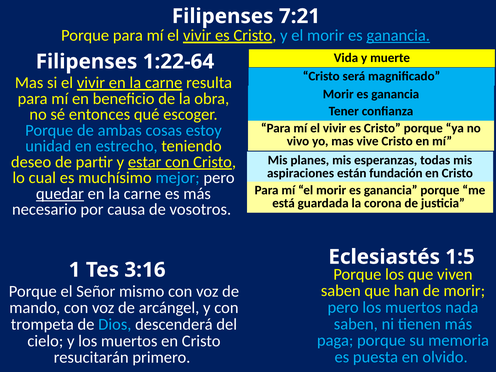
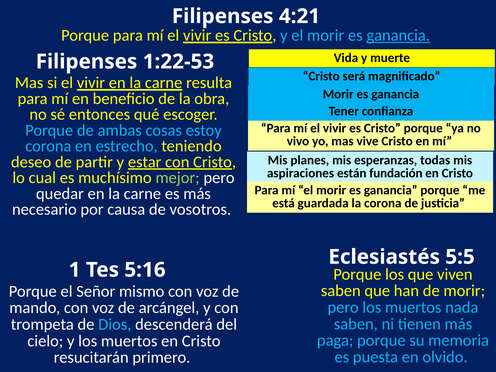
7:21: 7:21 -> 4:21 (300, 16)
1:22-64: 1:22-64 -> 1:22-53 (178, 62)
unidad: unidad -> corona (48, 146)
mejor colour: light blue -> light green (178, 178)
quedar underline: present -> none (60, 194)
1:5: 1:5 -> 5:5 (460, 257)
3:16: 3:16 -> 5:16 (145, 270)
